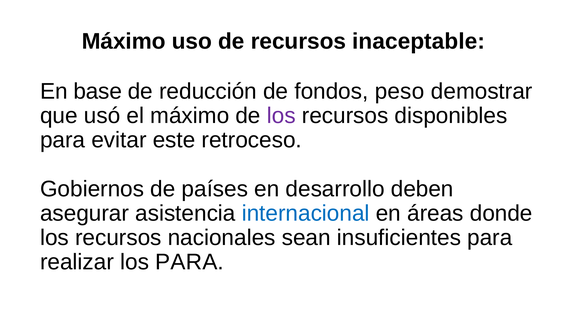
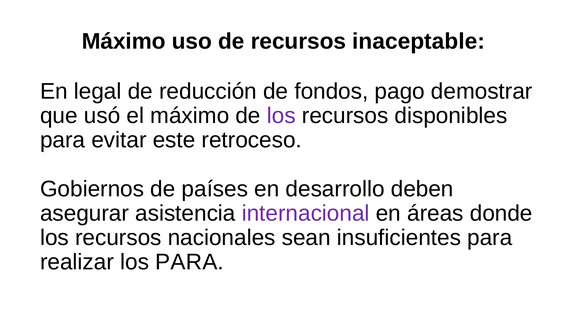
base: base -> legal (98, 91)
peso: peso -> pago (400, 91)
internacional colour: blue -> purple (306, 213)
